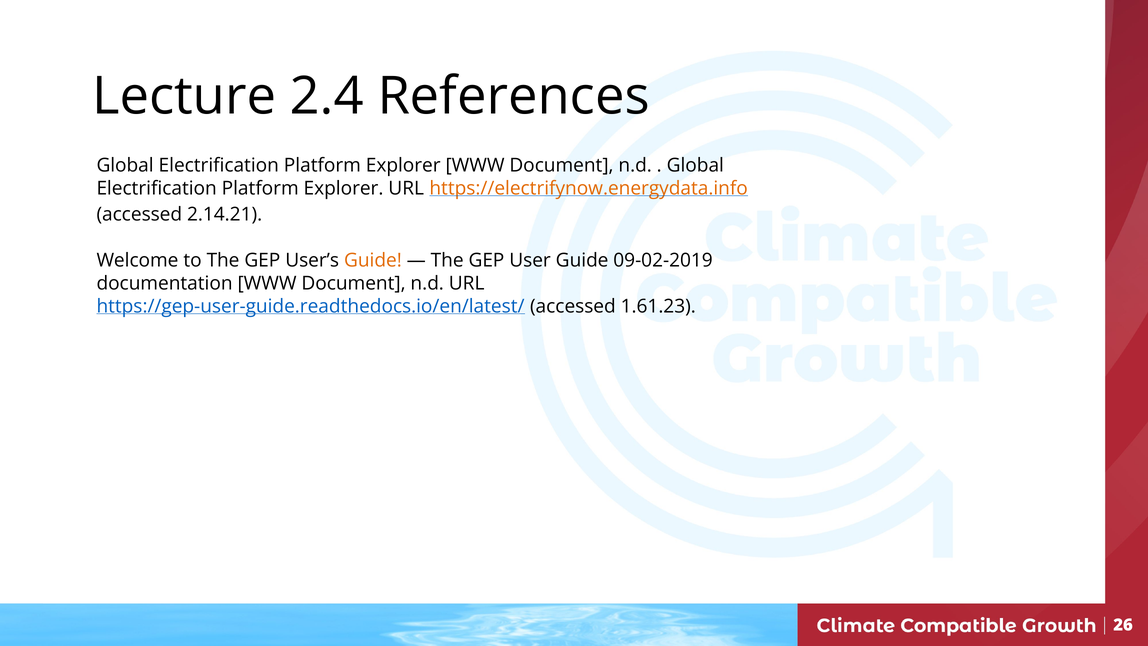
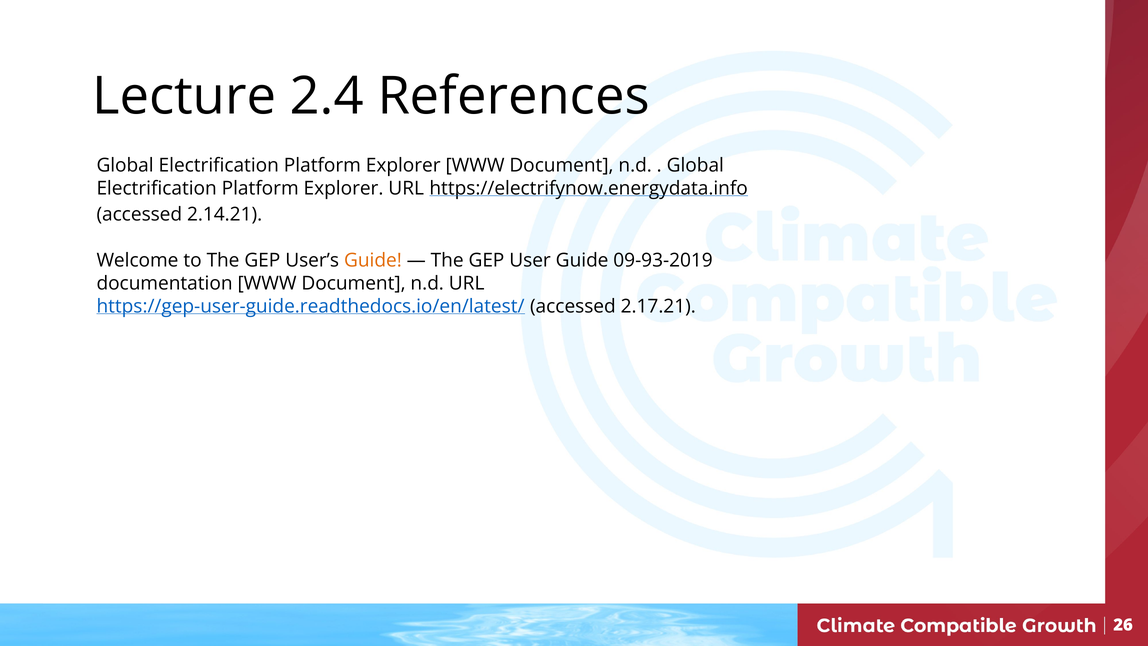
https://electrifynow.energydata.info colour: orange -> black (589, 188)
09-02-2019: 09-02-2019 -> 09-93-2019 (663, 260)
1.61.23: 1.61.23 -> 2.17.21 (658, 306)
